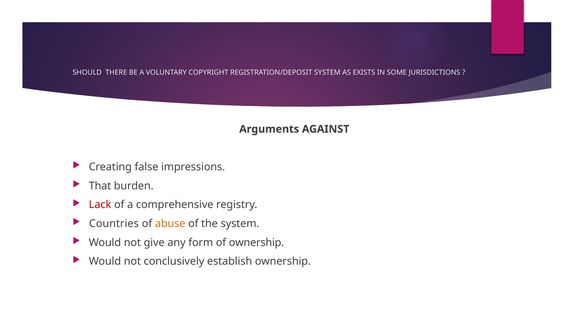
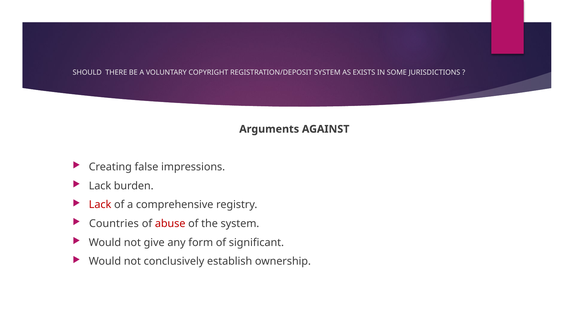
That: That -> Lack (100, 186)
abuse colour: orange -> red (170, 224)
of ownership: ownership -> significant (256, 242)
